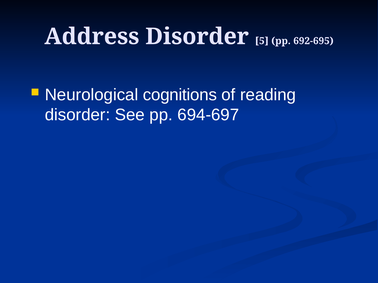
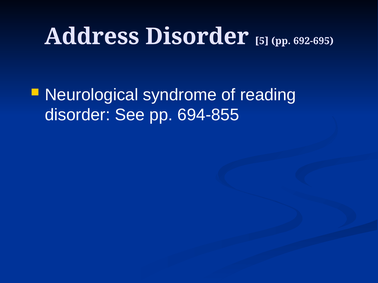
cognitions: cognitions -> syndrome (180, 95)
694-697: 694-697 -> 694-855 (208, 115)
